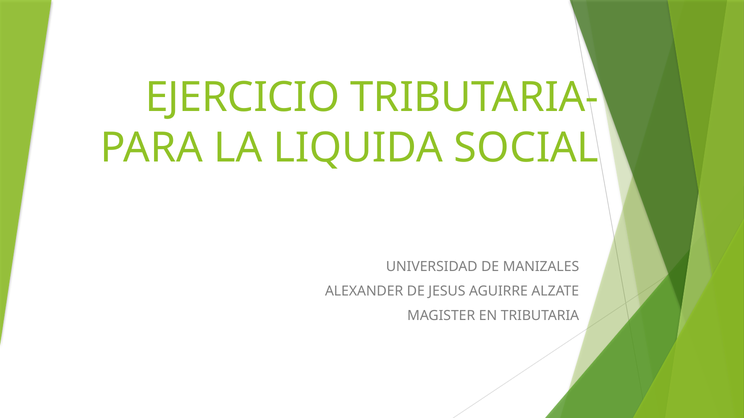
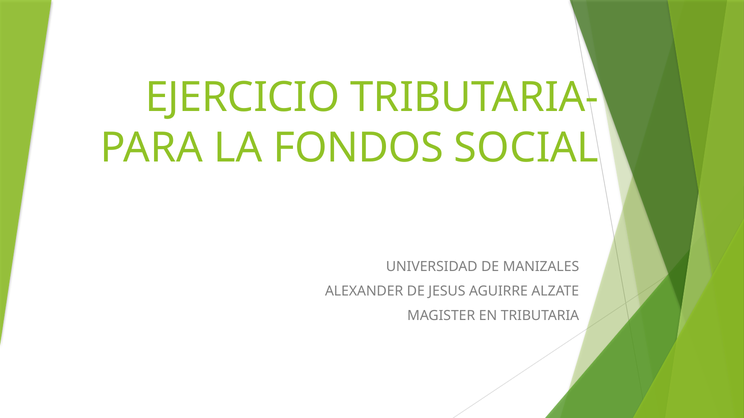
LIQUIDA: LIQUIDA -> FONDOS (358, 148)
